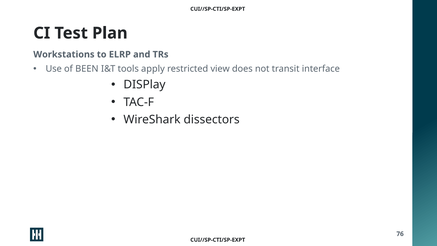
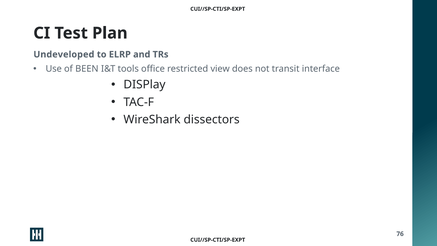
Workstations: Workstations -> Undeveloped (64, 54)
apply: apply -> office (153, 69)
